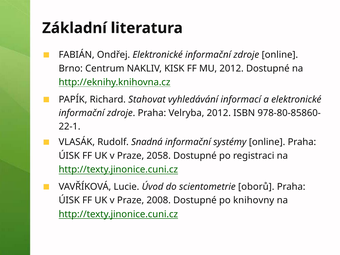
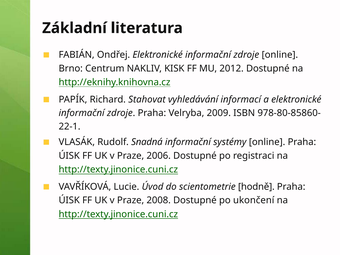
Velryba 2012: 2012 -> 2009 (219, 113)
2058: 2058 -> 2006 (159, 156)
oborů: oborů -> hodně (256, 187)
knihovny: knihovny -> ukončení (254, 200)
